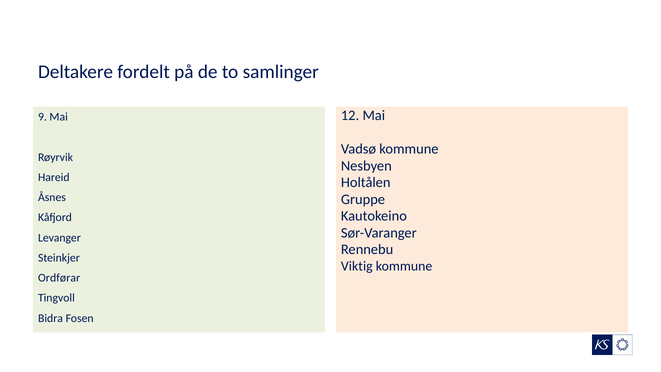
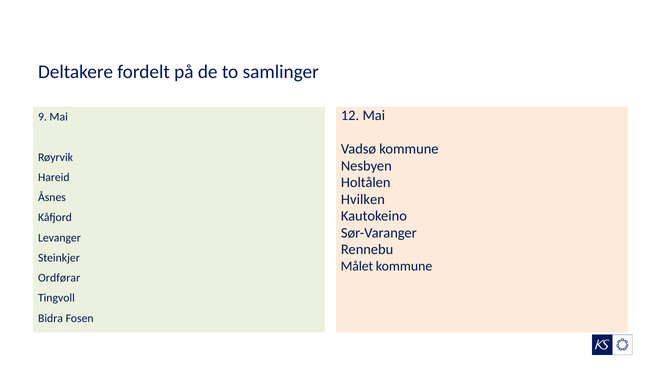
Gruppe: Gruppe -> Hvilken (363, 199)
Viktig: Viktig -> Målet (357, 266)
